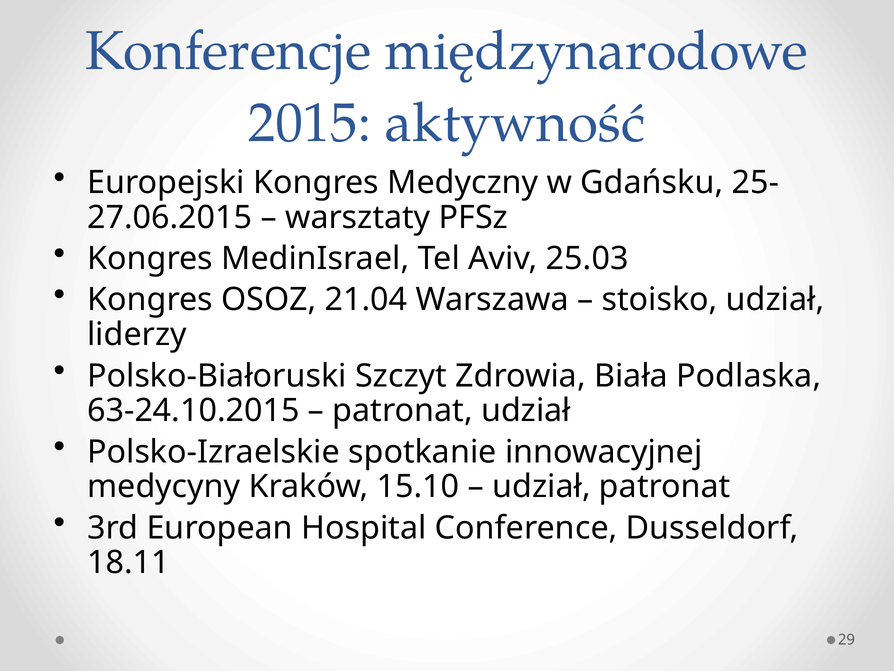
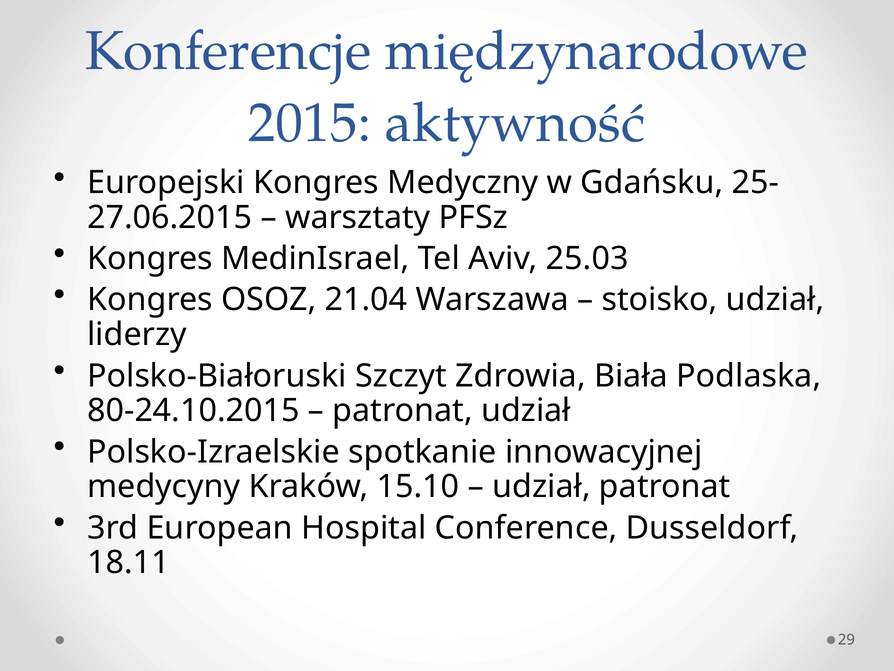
63-24.10.2015: 63-24.10.2015 -> 80-24.10.2015 (193, 410)
